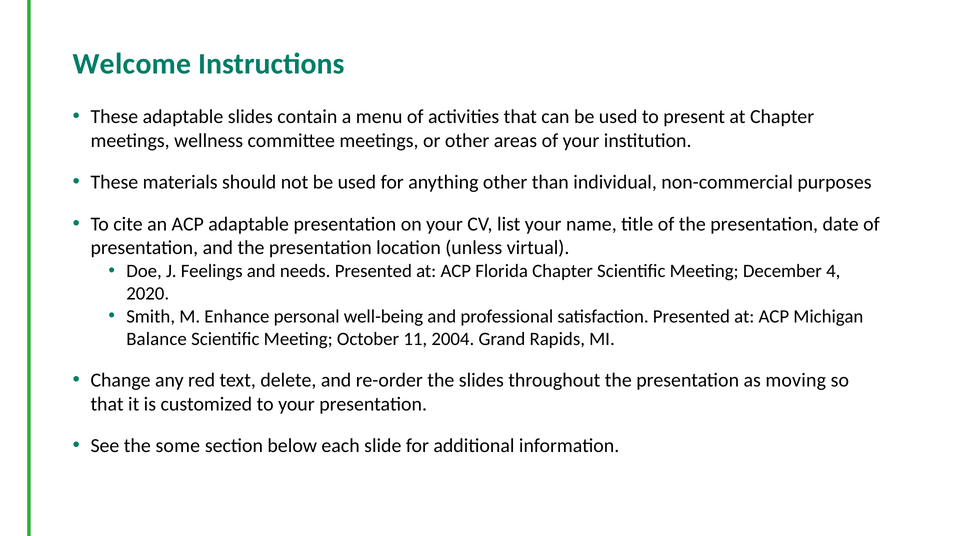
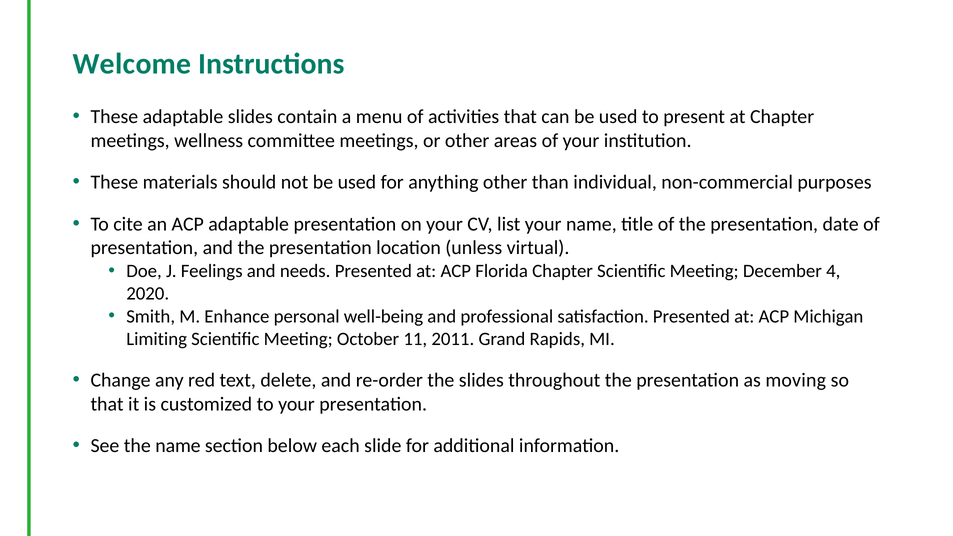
Balance: Balance -> Limiting (157, 339)
2004: 2004 -> 2011 (453, 339)
the some: some -> name (178, 446)
